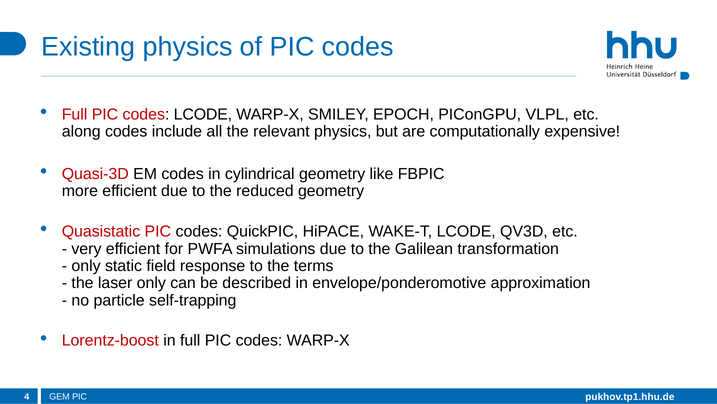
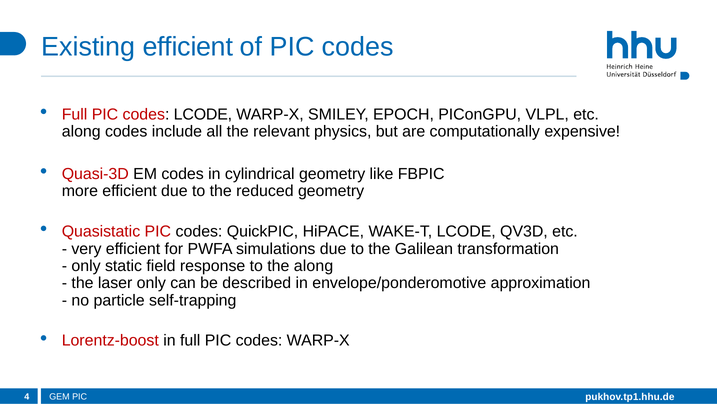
Existing physics: physics -> efficient (188, 47)
the terms: terms -> along (314, 266)
